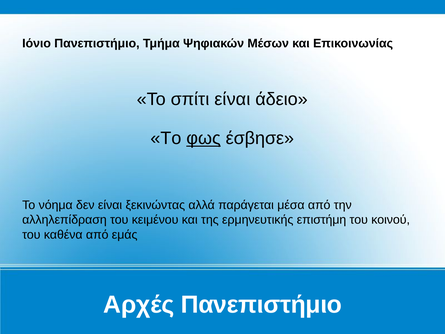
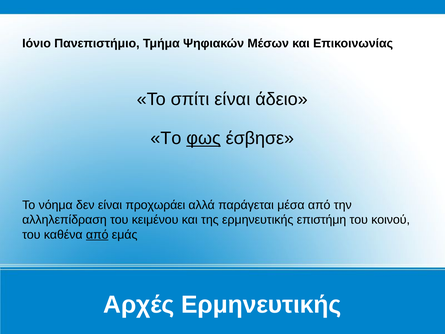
ξεκινώντας: ξεκινώντας -> προχωράει (155, 205)
από underline: none -> present (97, 234)
Αρχές Πανεπιστήμιο: Πανεπιστήμιο -> Ερμηνευτικής (261, 304)
